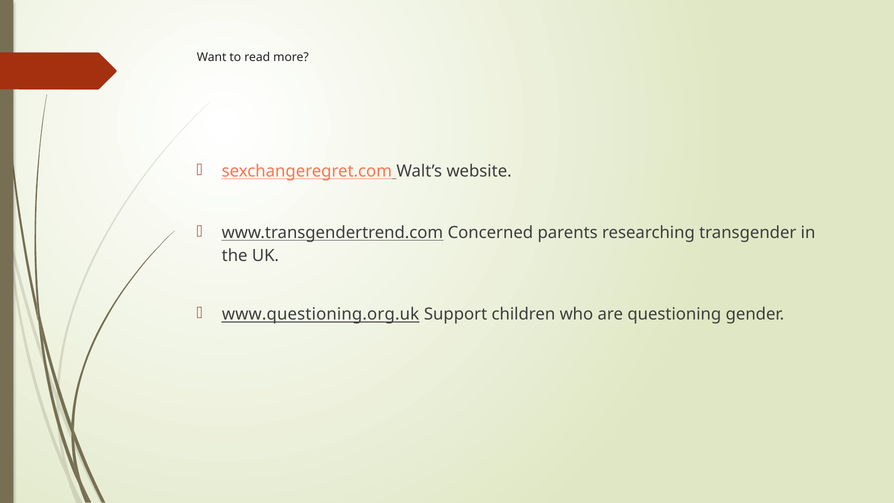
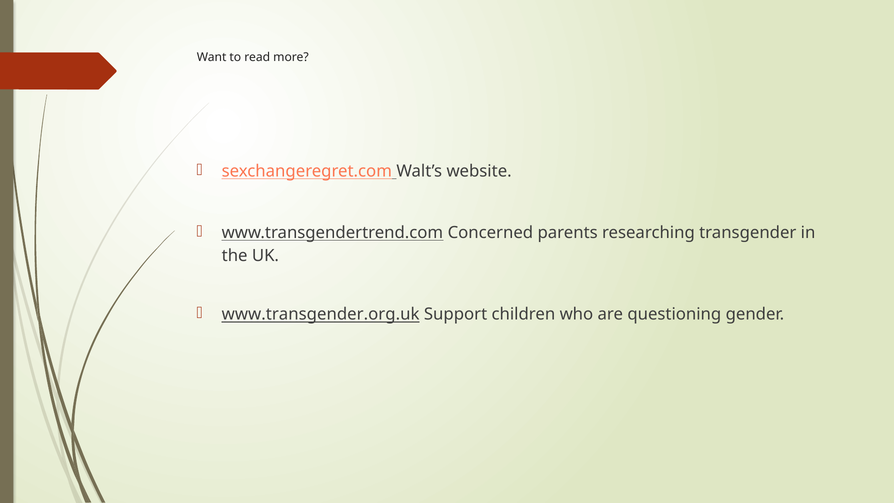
www.questioning.org.uk: www.questioning.org.uk -> www.transgender.org.uk (321, 314)
